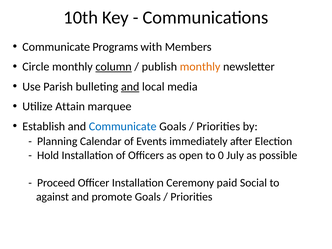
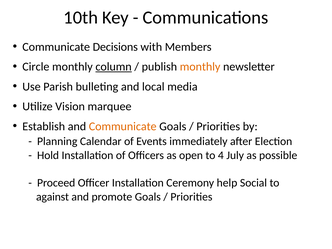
Programs: Programs -> Decisions (115, 47)
and underline: present -> none (130, 87)
Attain: Attain -> Vision (70, 107)
Communicate colour: blue -> orange (123, 126)
0: 0 -> 4 (221, 155)
paid: paid -> help (227, 183)
